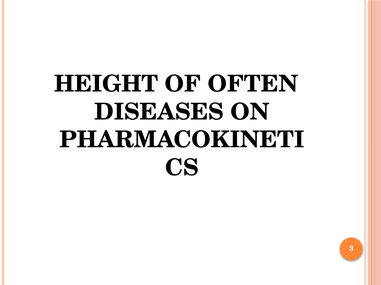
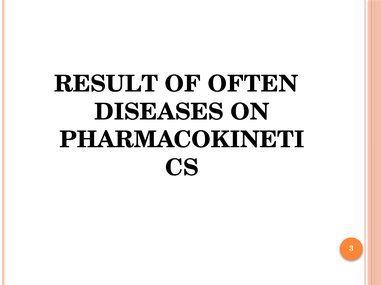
HEIGHT: HEIGHT -> RESULT (106, 84)
